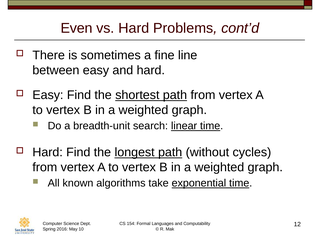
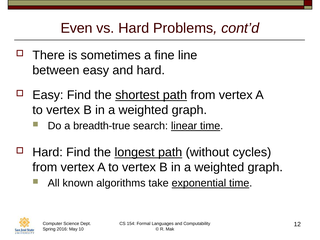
breadth-unit: breadth-unit -> breadth-true (102, 126)
